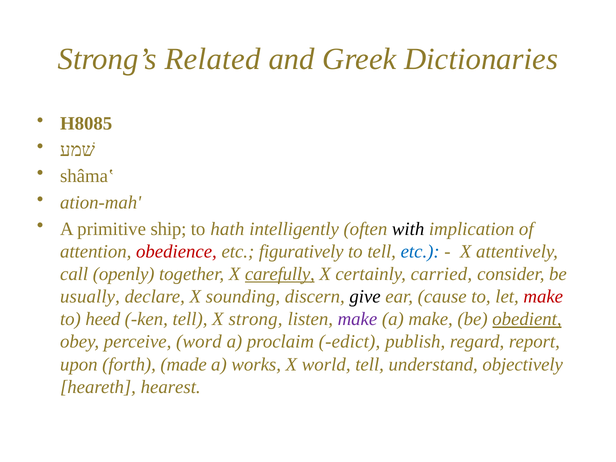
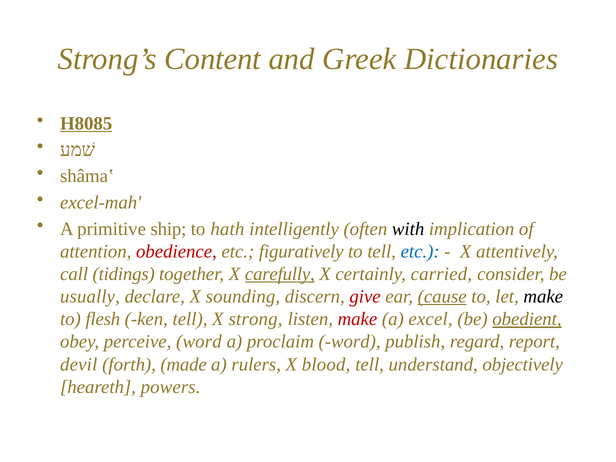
Related: Related -> Content (213, 59)
H8085 underline: none -> present (86, 123)
ation-mah: ation-mah -> excel-mah (101, 203)
openly: openly -> tidings (124, 274)
give colour: black -> red (365, 297)
cause underline: none -> present (442, 297)
make colour: red -> black (543, 297)
heed: heed -> flesh (103, 319)
make colour: purple -> red (357, 319)
a make: make -> excel (431, 319)
proclaim edict: edict -> word (350, 342)
upon: upon -> devil (79, 364)
works: works -> rulers (256, 364)
world: world -> blood (326, 364)
hearest: hearest -> powers (171, 387)
